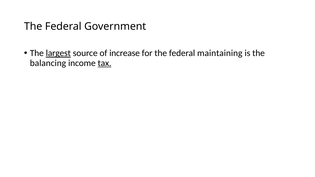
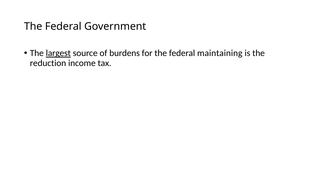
increase: increase -> burdens (125, 53)
balancing: balancing -> reduction (48, 63)
tax underline: present -> none (105, 63)
